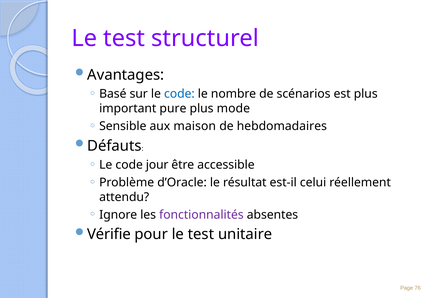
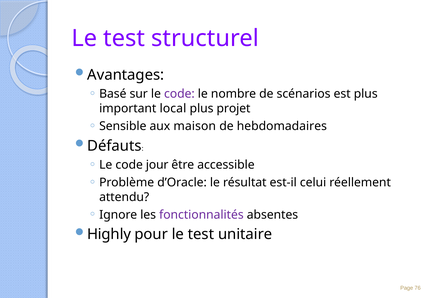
code colour: blue -> purple (179, 94)
pure: pure -> local (173, 108)
mode: mode -> projet (233, 108)
Vérifie: Vérifie -> Highly (109, 234)
